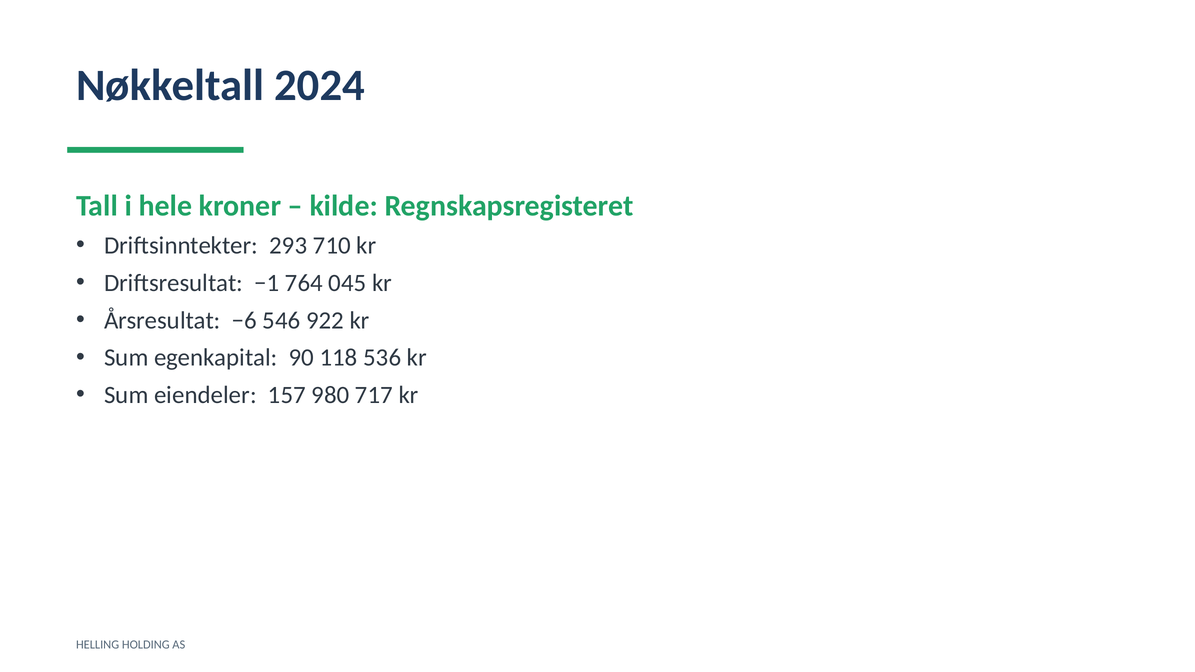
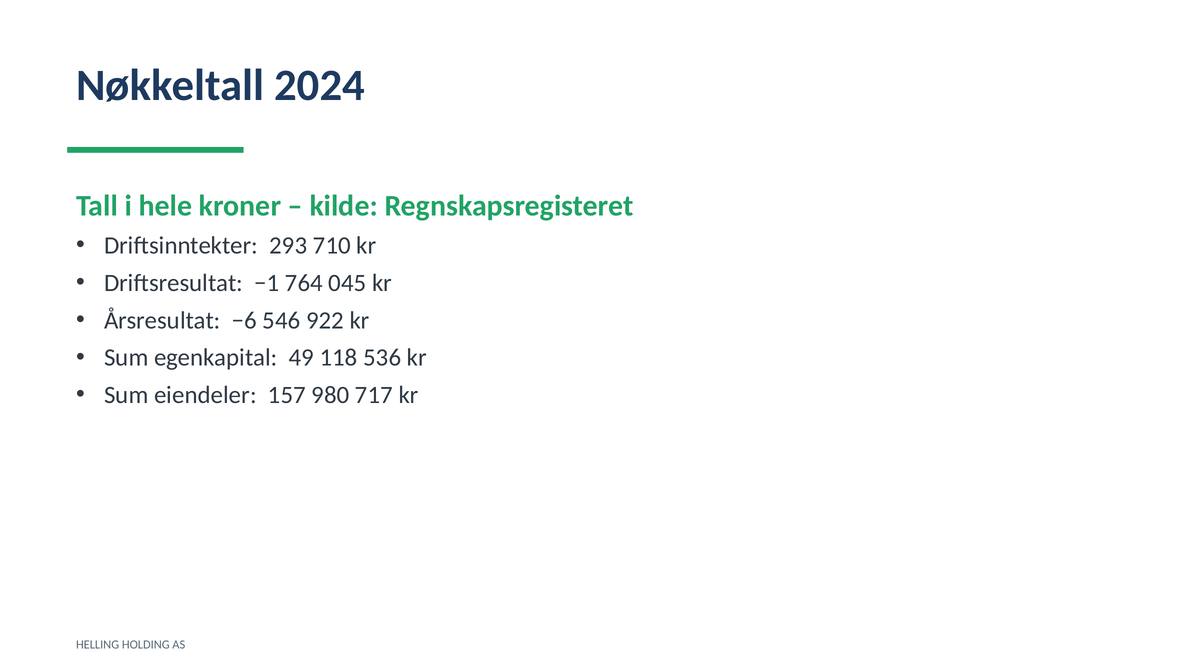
90: 90 -> 49 (301, 358)
